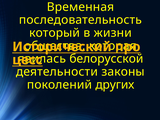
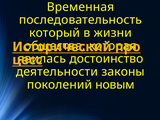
белорусской: белорусской -> достоинство (106, 59)
других: других -> новым (115, 85)
